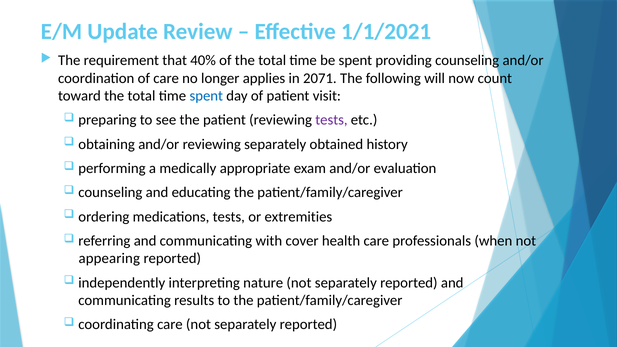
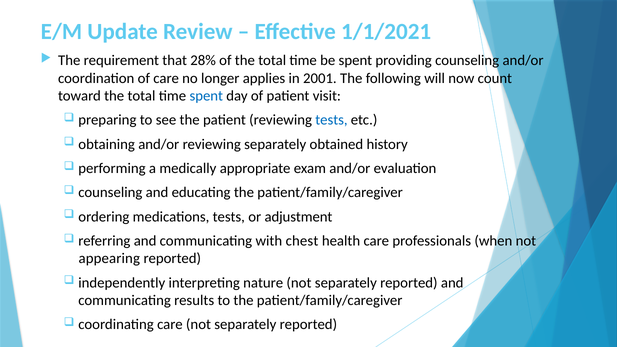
40%: 40% -> 28% (203, 60)
2071: 2071 -> 2001 (320, 78)
tests colour: purple -> blue (331, 120)
extremities: extremities -> adjustment (298, 217)
cover: cover -> chest (302, 241)
